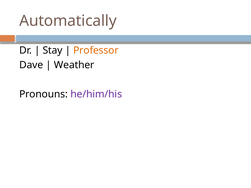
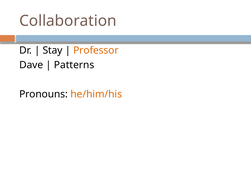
Automatically: Automatically -> Collaboration (68, 21)
Weather: Weather -> Patterns (74, 65)
he/him/his colour: purple -> orange (96, 94)
